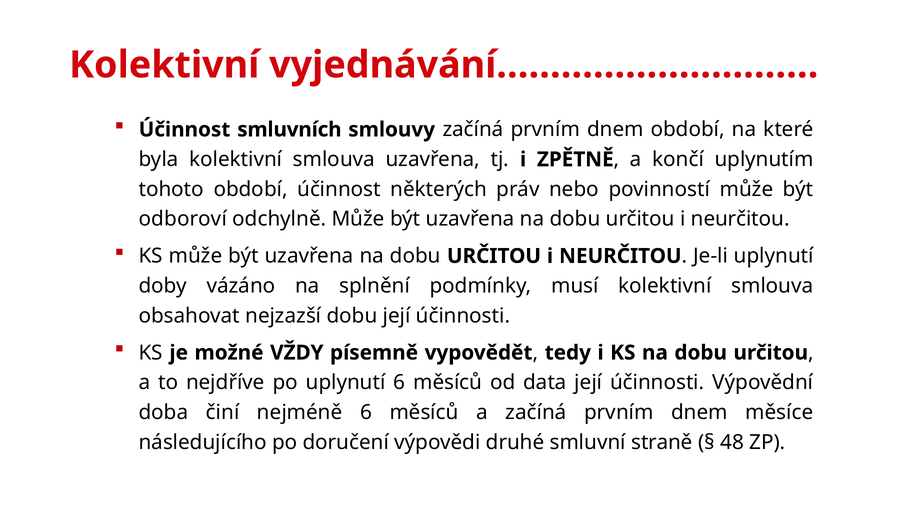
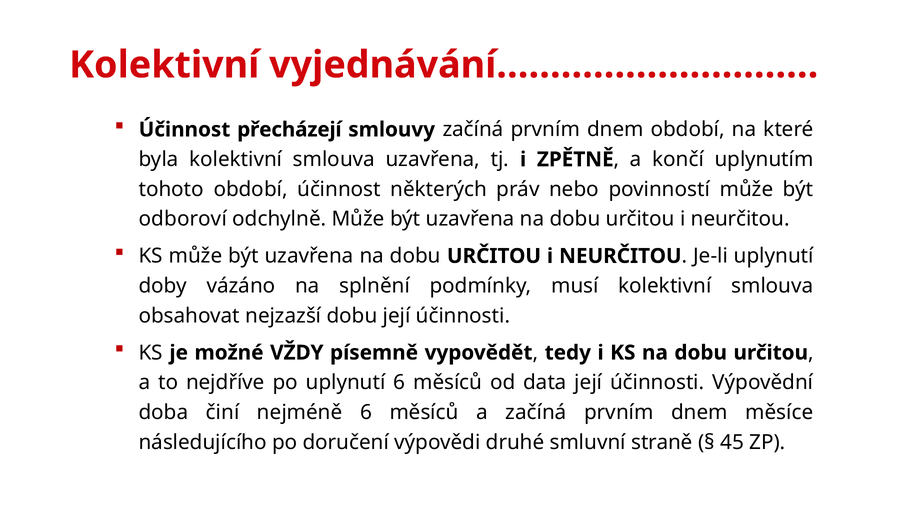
smluvních: smluvních -> přecházejí (289, 130)
48: 48 -> 45 (732, 442)
